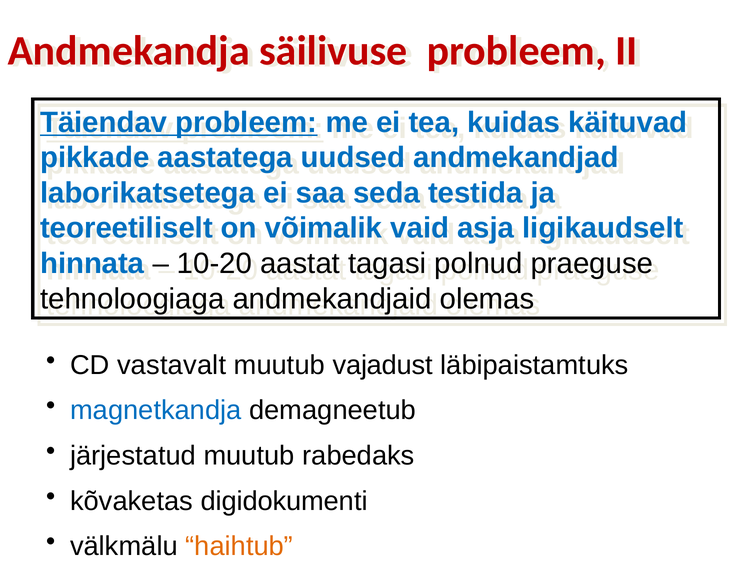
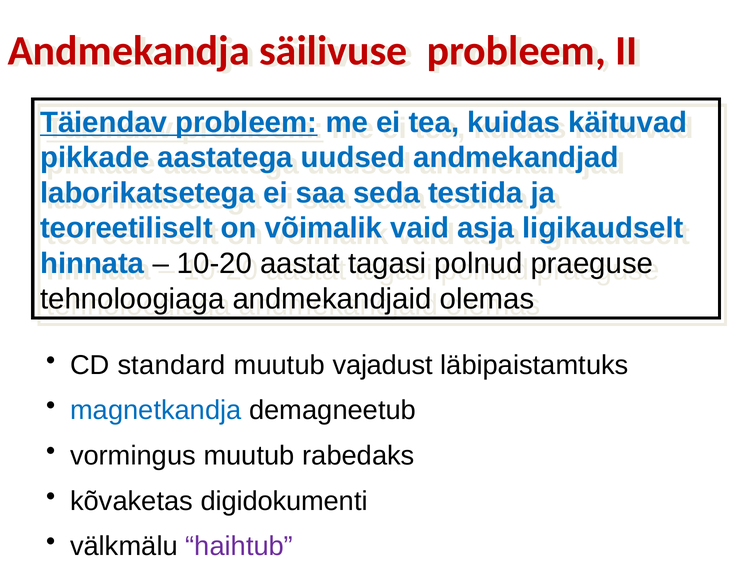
vastavalt: vastavalt -> standard (172, 365)
järjestatud: järjestatud -> vormingus (133, 456)
haihtub colour: orange -> purple (239, 546)
